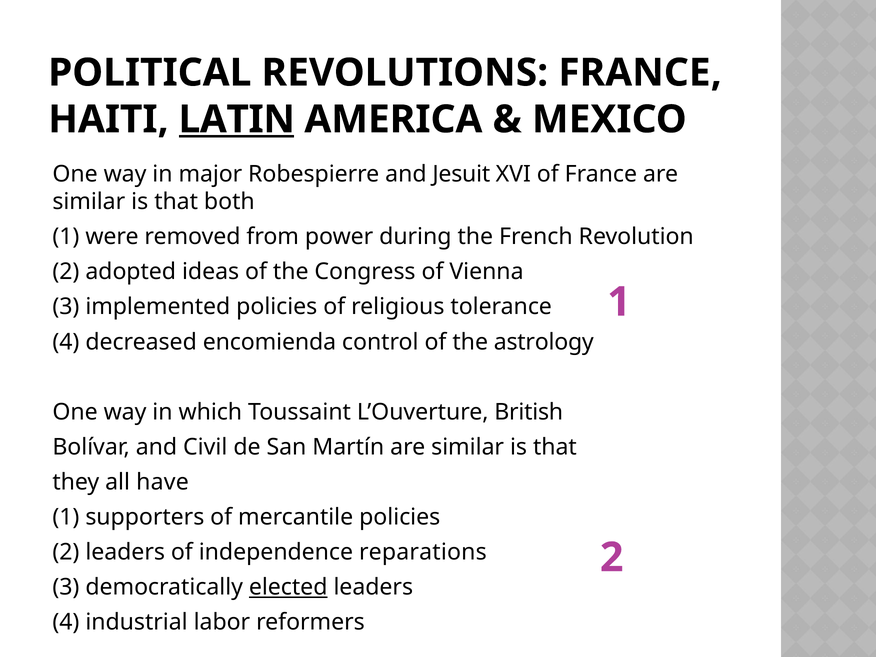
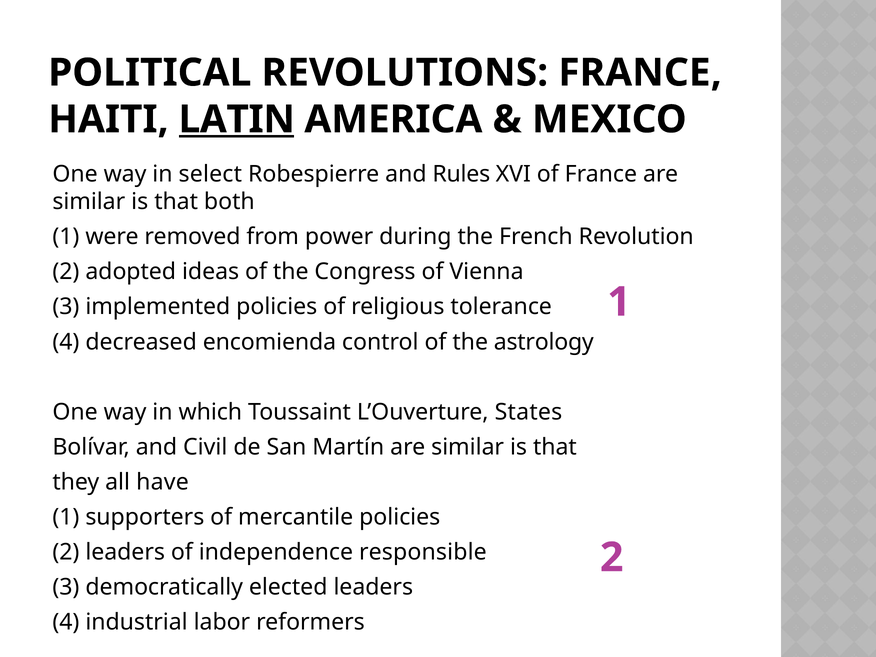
major: major -> select (210, 174)
Jesuit: Jesuit -> Rules (461, 174)
British: British -> States (528, 412)
reparations: reparations -> responsible (423, 552)
elected underline: present -> none (288, 587)
